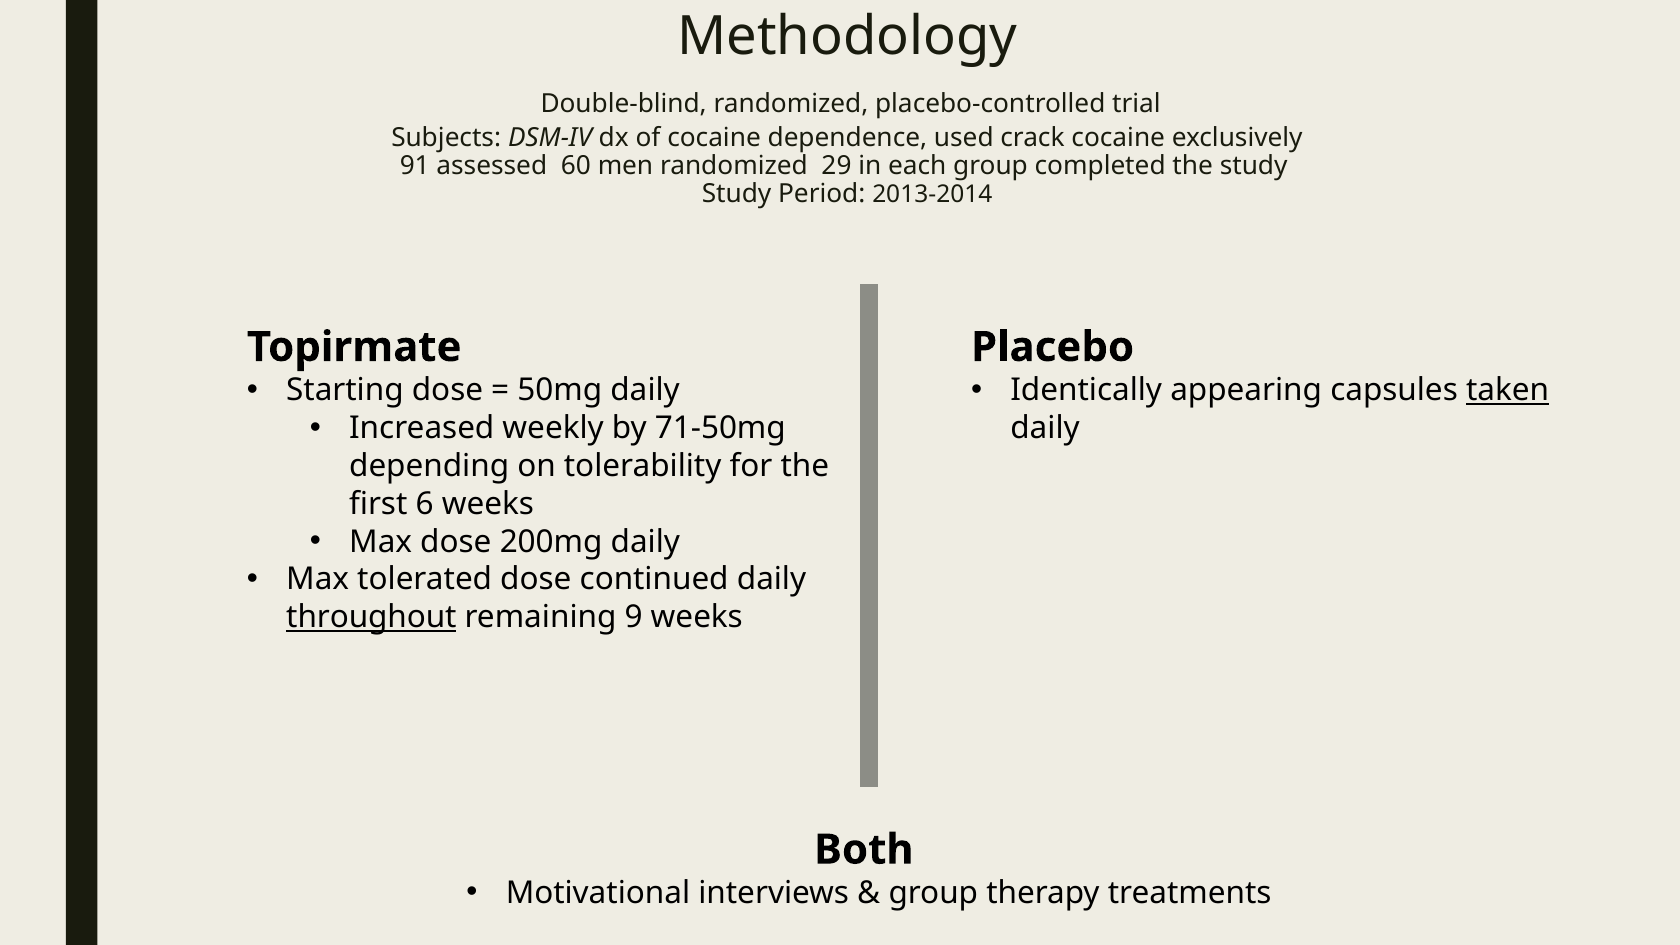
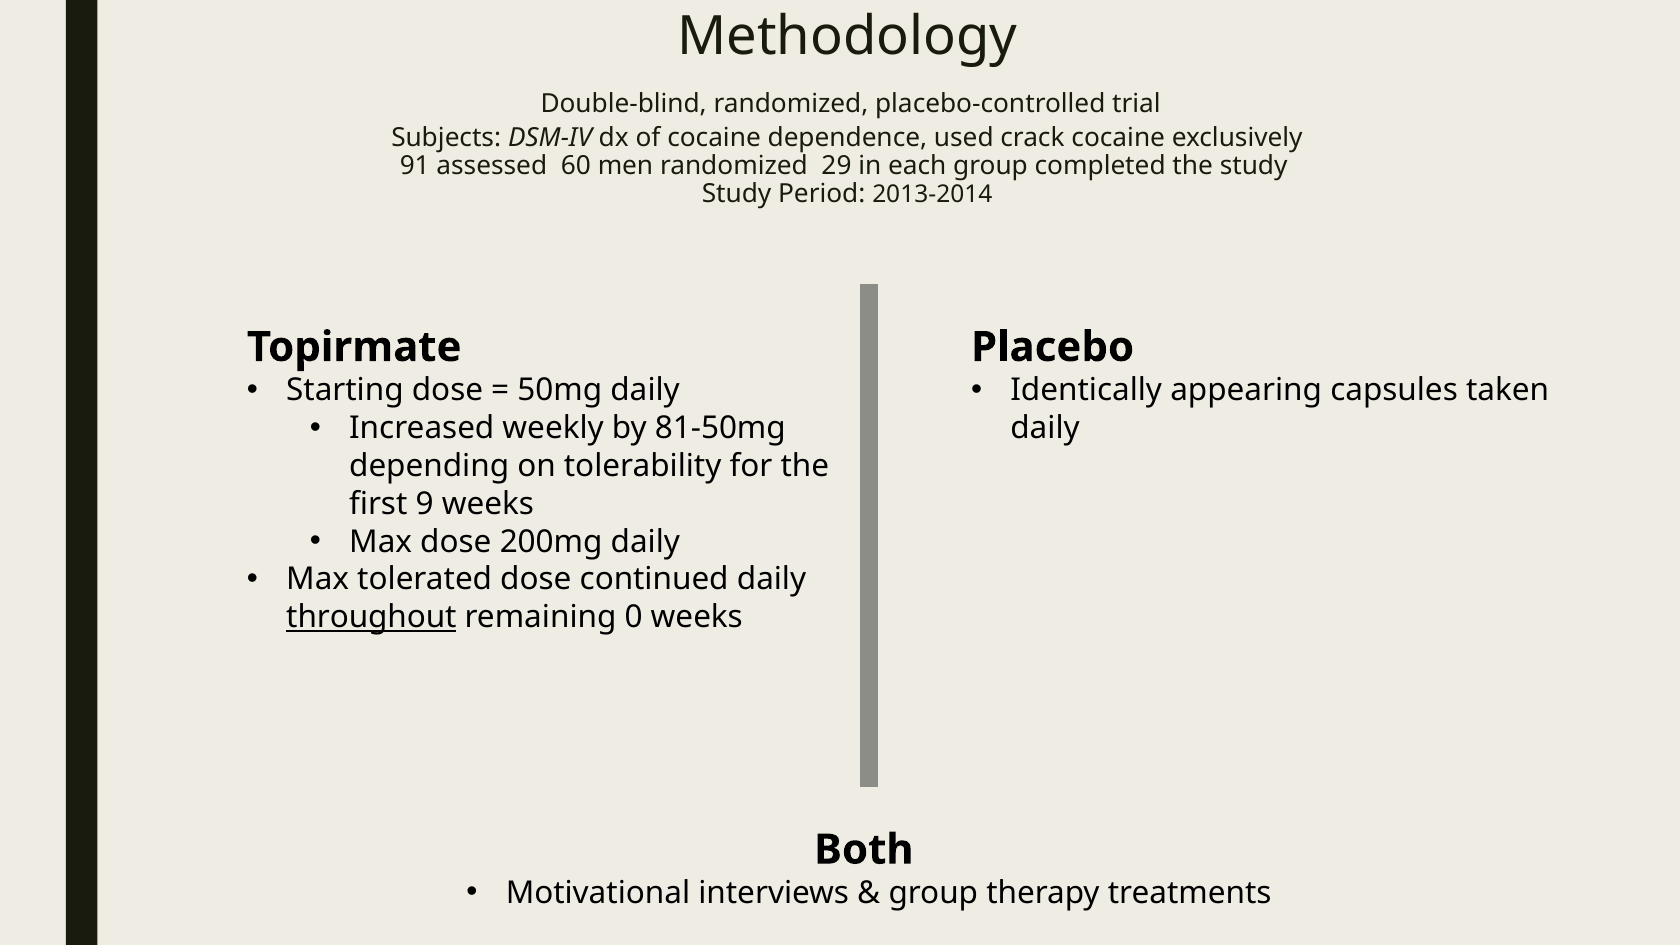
taken underline: present -> none (1508, 391)
71-50mg: 71-50mg -> 81-50mg (720, 428)
6: 6 -> 9 (425, 504)
9: 9 -> 0 (634, 617)
